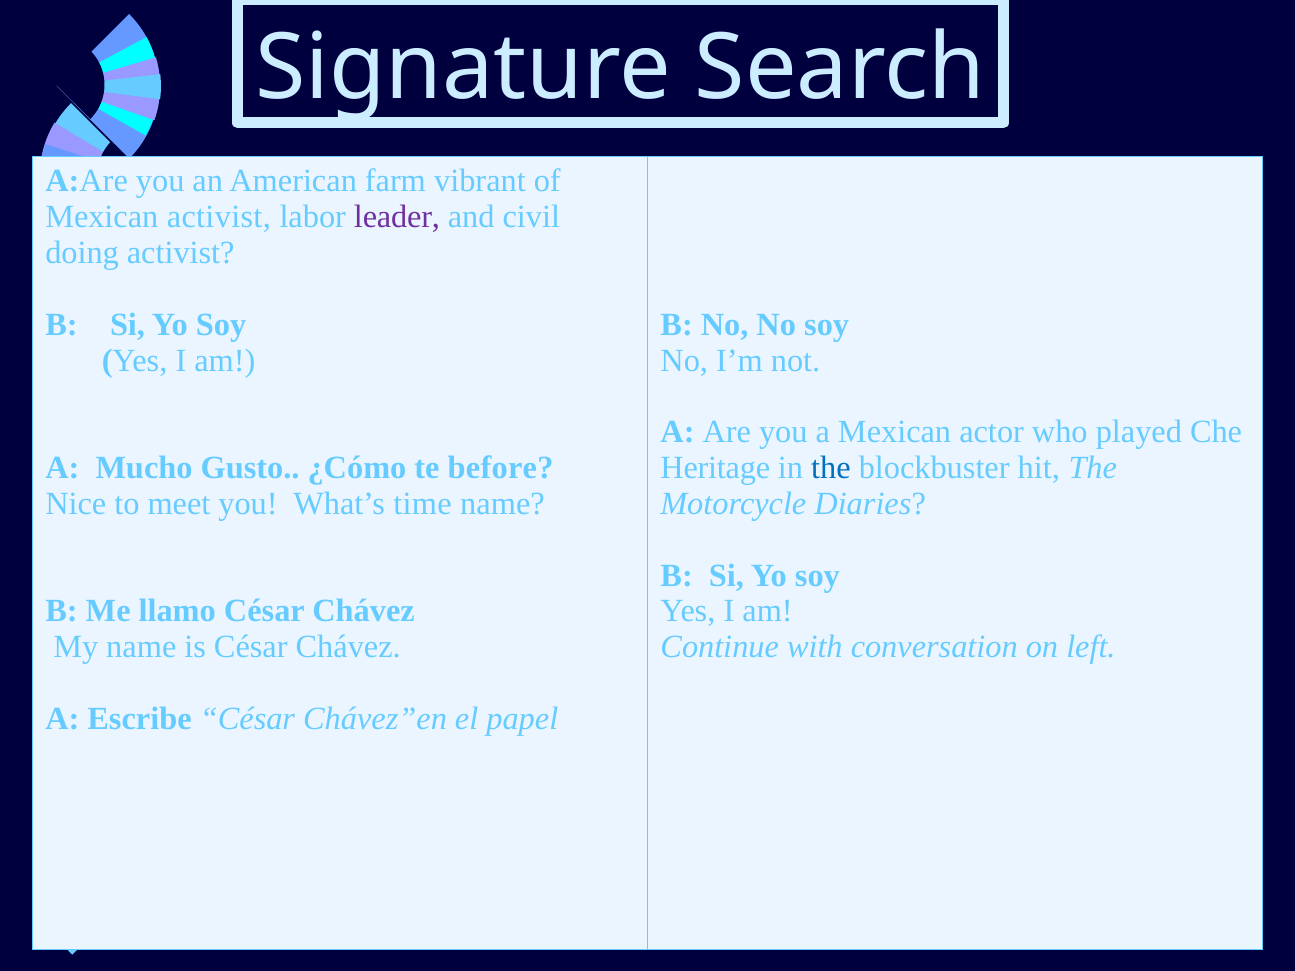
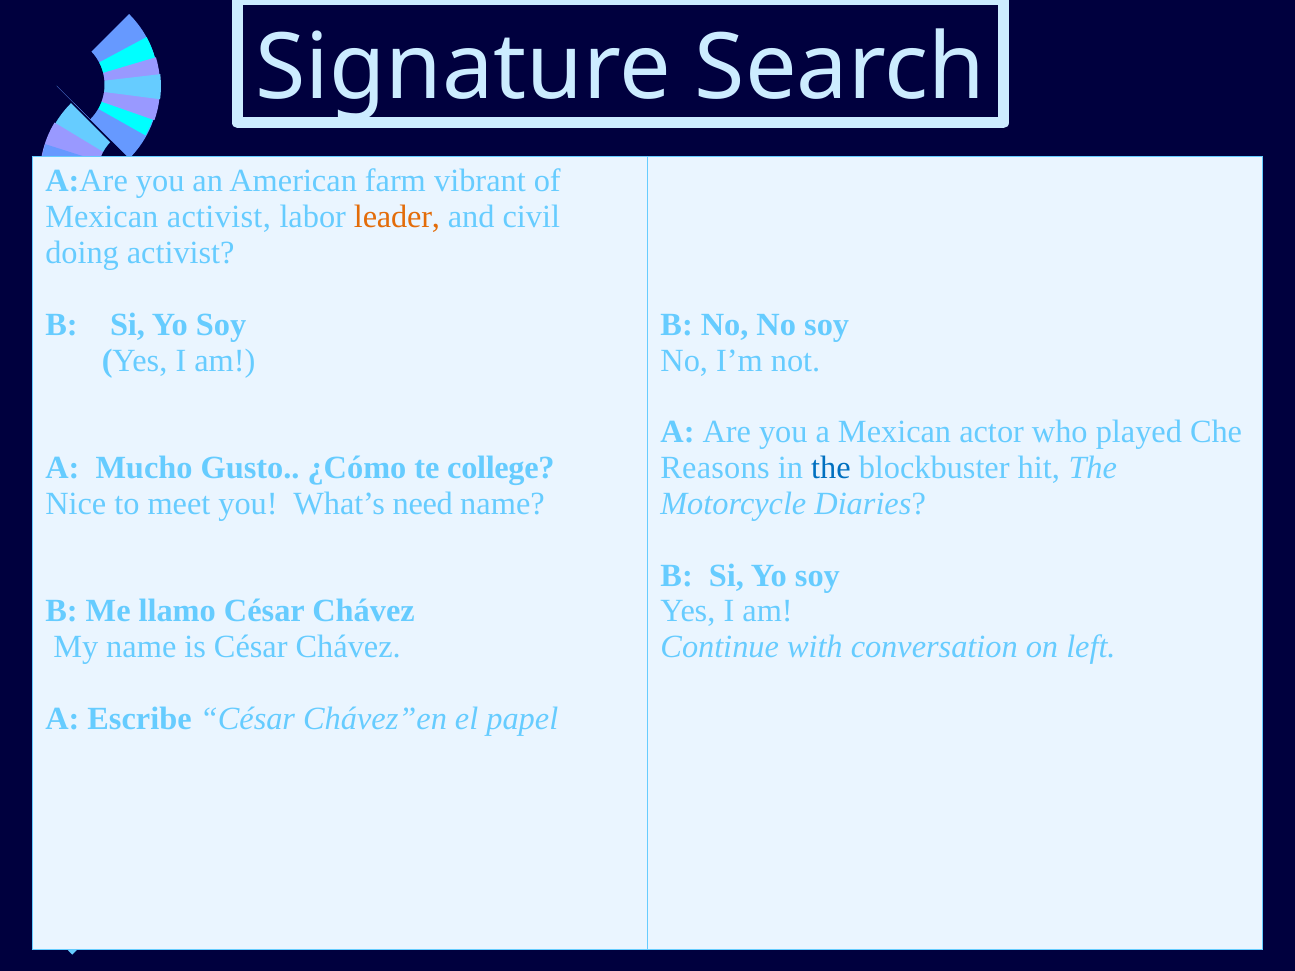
leader colour: purple -> orange (397, 217)
before: before -> college (501, 468)
Heritage: Heritage -> Reasons (715, 468)
time: time -> need (423, 504)
